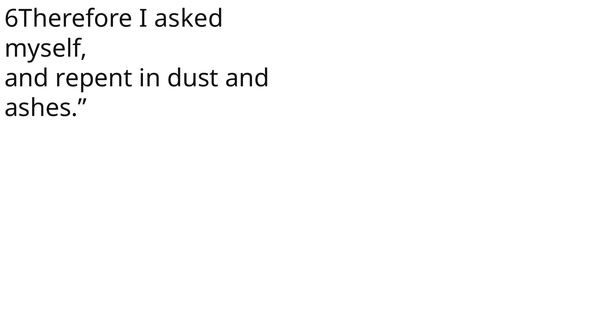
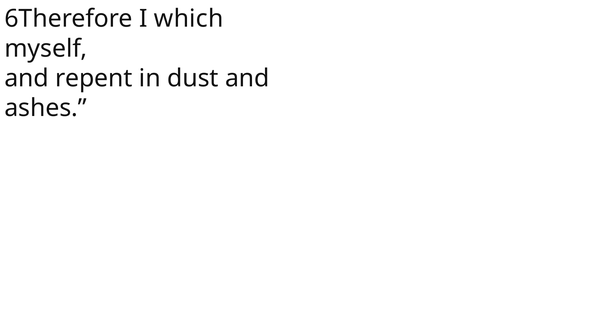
asked: asked -> which (189, 19)
